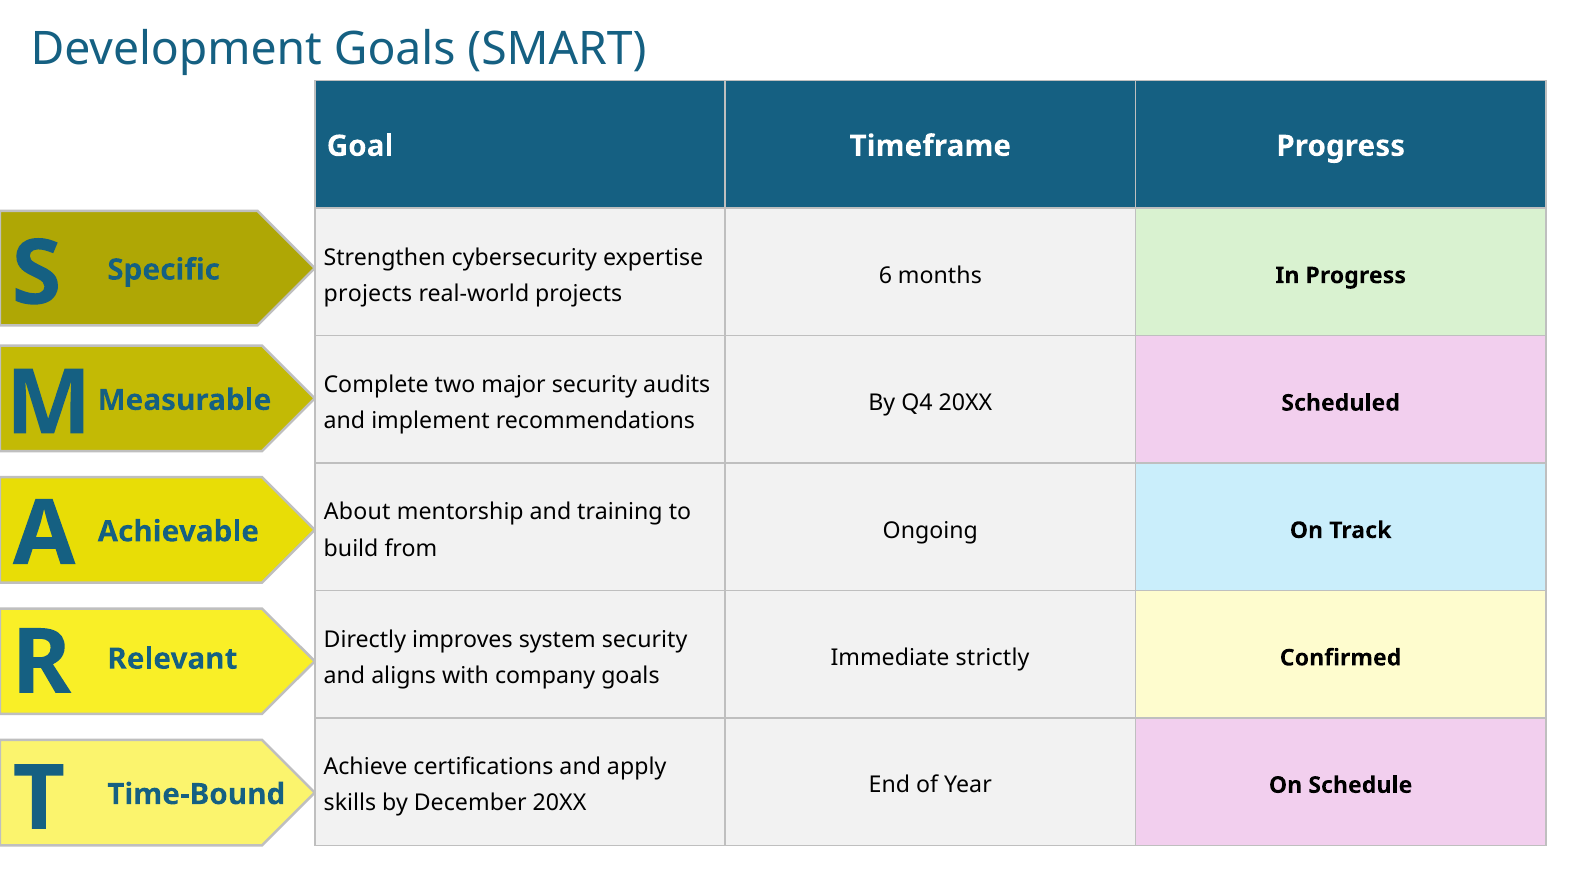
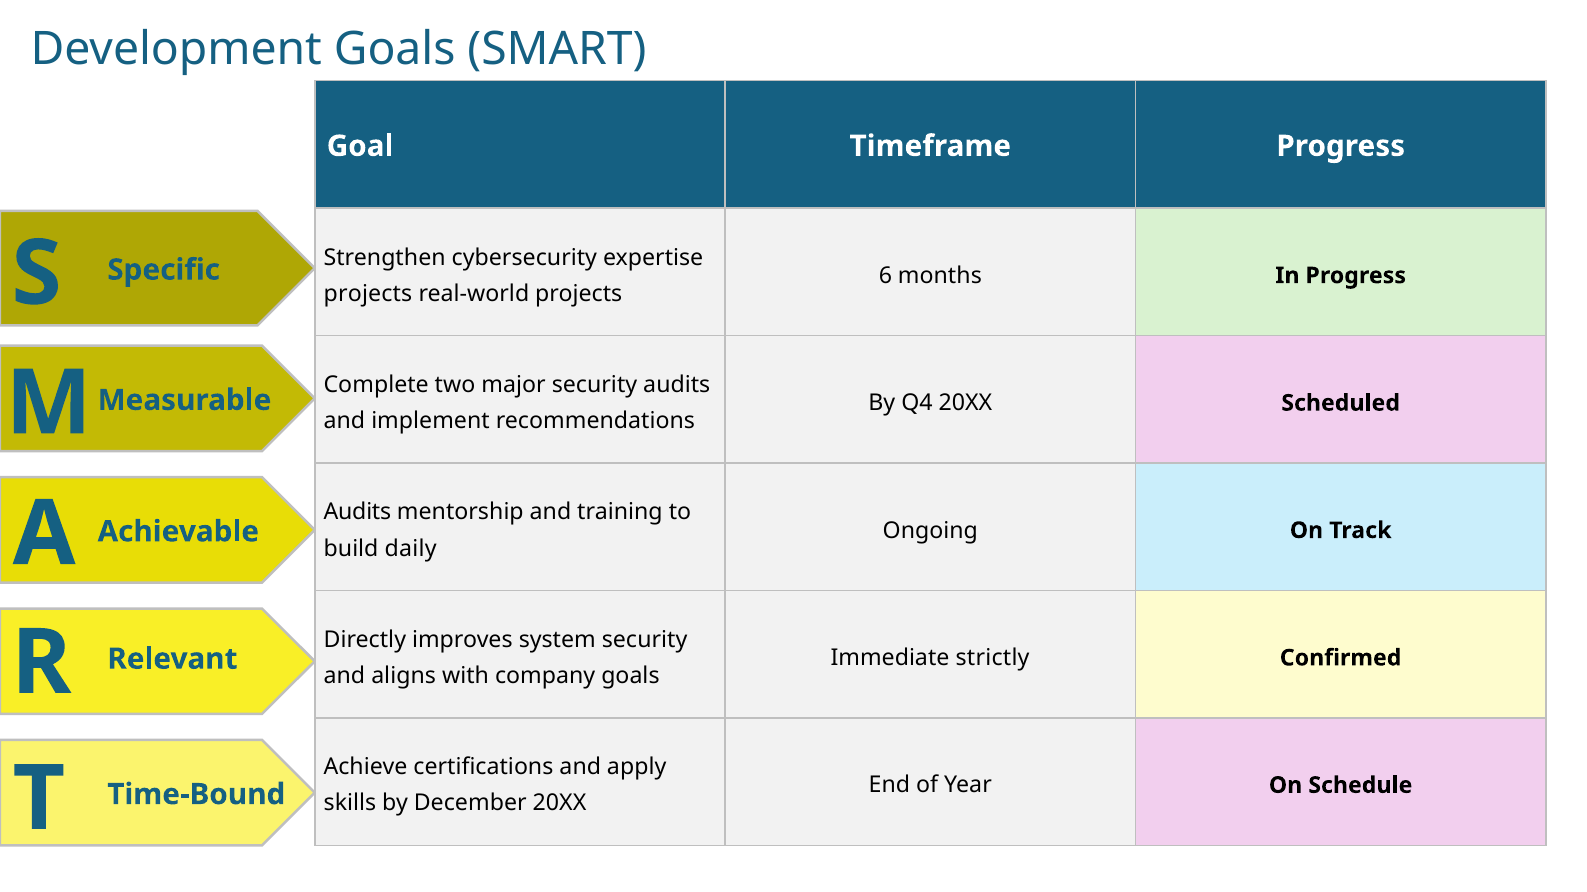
About: About -> Audits (357, 513)
from: from -> daily (411, 549)
